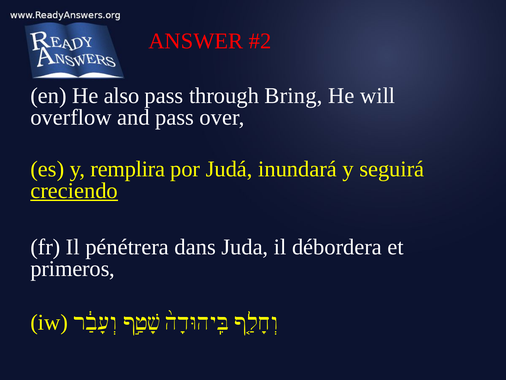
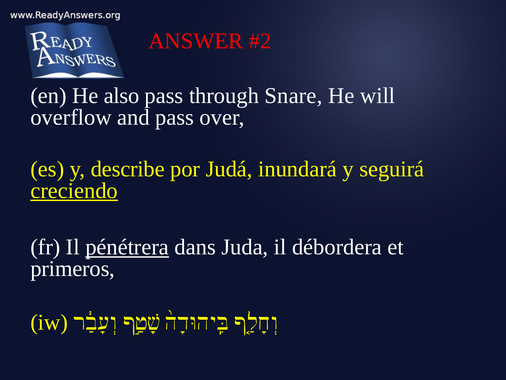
Bring: Bring -> Snare (294, 96)
remplira: remplira -> describe (128, 169)
pénétrera underline: none -> present (127, 247)
